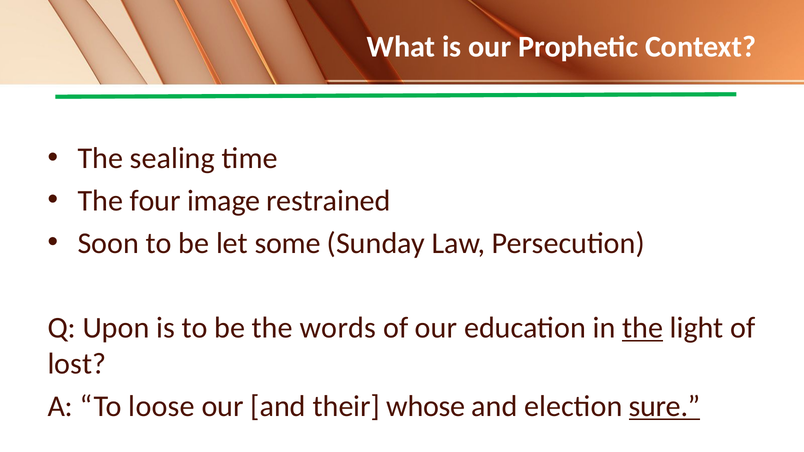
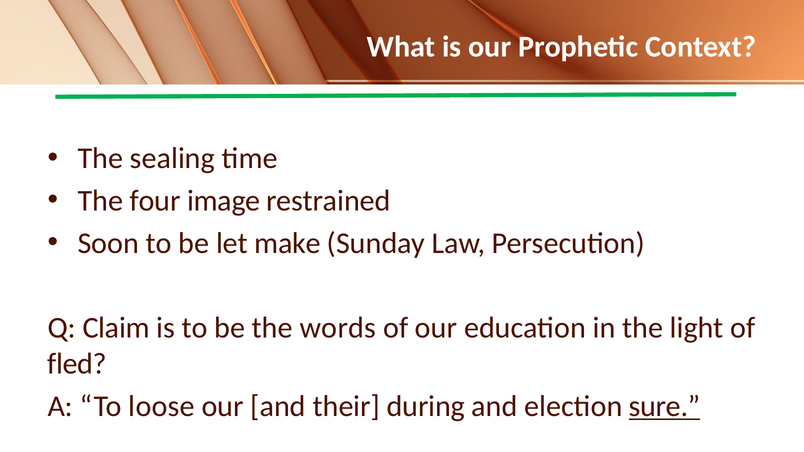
some: some -> make (288, 243)
Upon: Upon -> Claim (116, 328)
the underline: present -> none (643, 328)
lost: lost -> fled (77, 364)
whose: whose -> during (426, 406)
